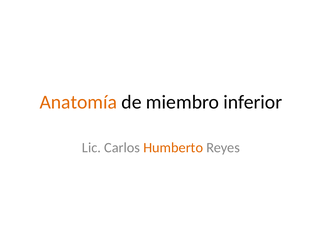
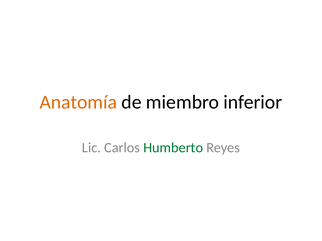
Humberto colour: orange -> green (173, 148)
